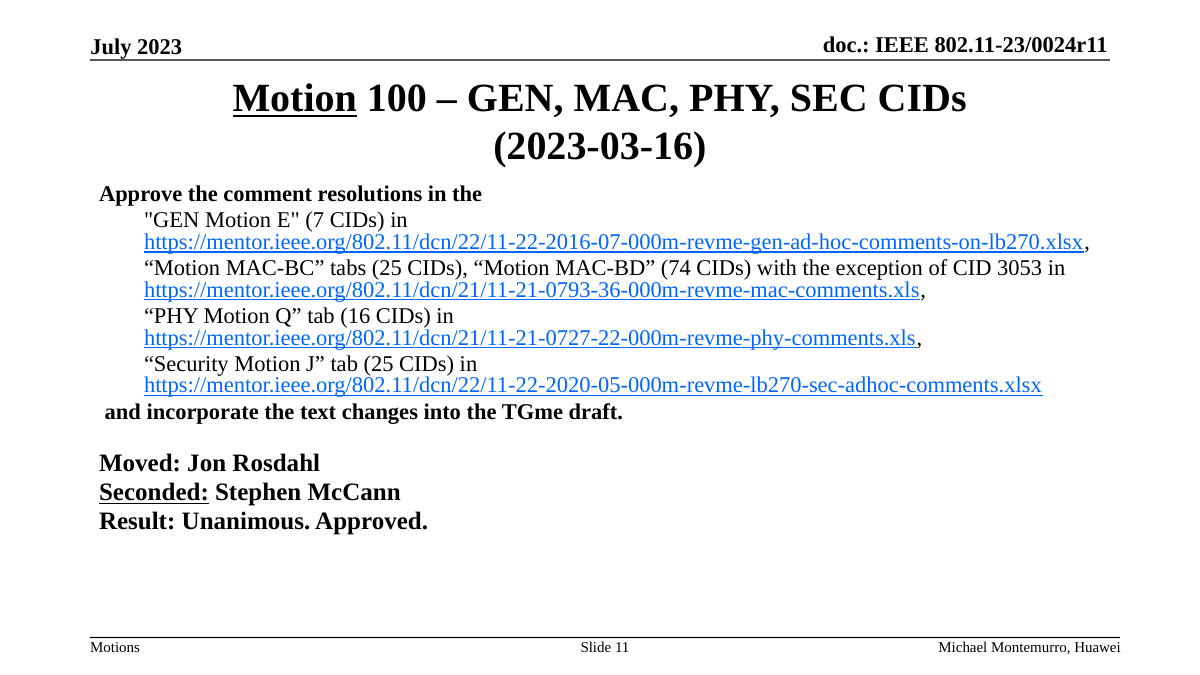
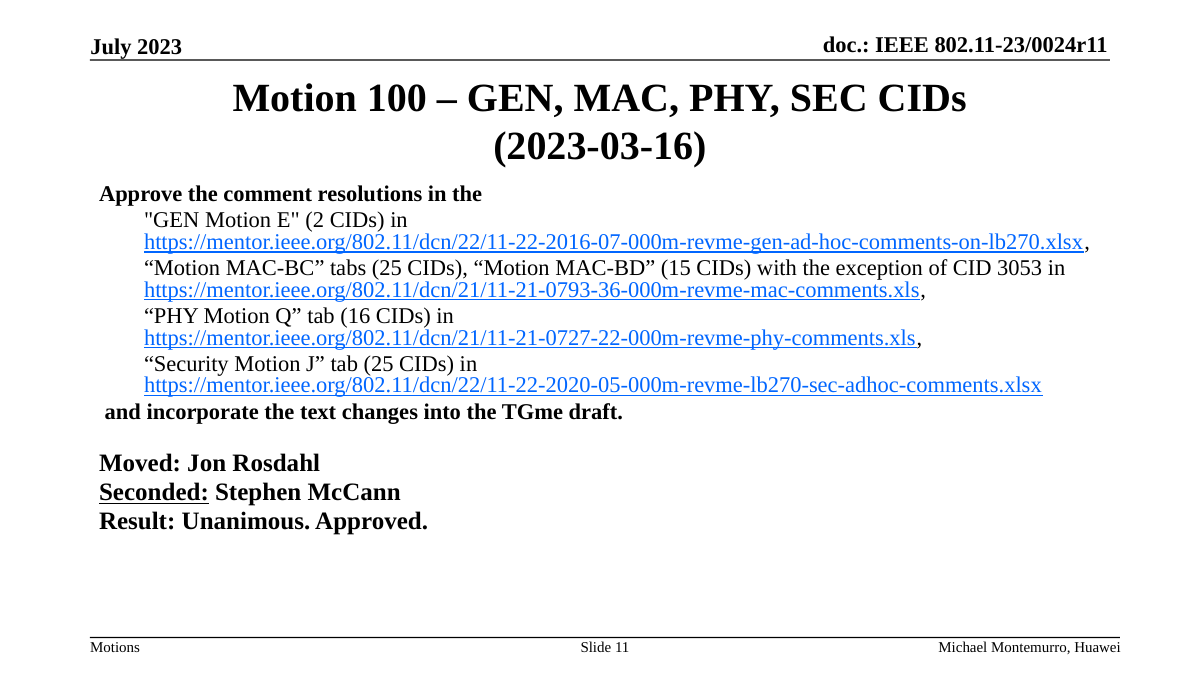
Motion underline: present -> none (295, 99)
7: 7 -> 2 (315, 221)
74: 74 -> 15 (676, 268)
